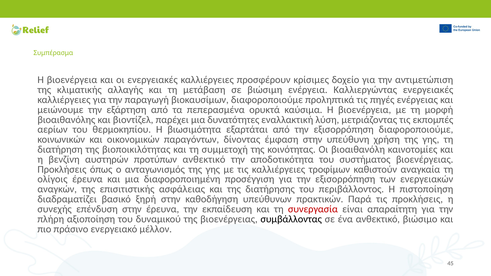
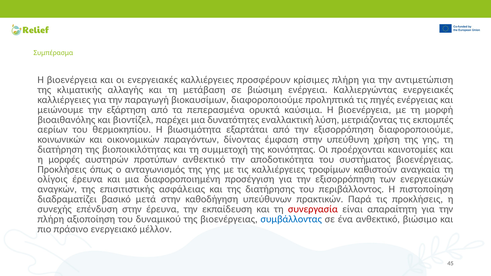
κρίσιμες δοχείο: δοχείο -> πλήρη (345, 80)
βιοαιθανόλη: βιοαιθανόλη -> προέρχονται (358, 150)
βενζίνη: βενζίνη -> μορφές (64, 160)
ξηρή: ξηρή -> μετά (146, 199)
συμβάλλοντας colour: black -> blue (291, 219)
